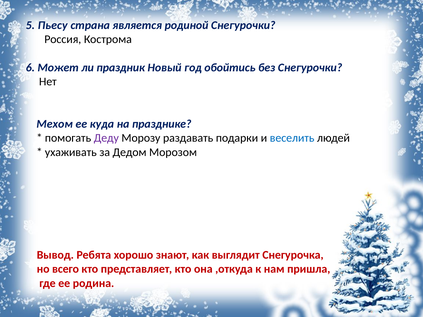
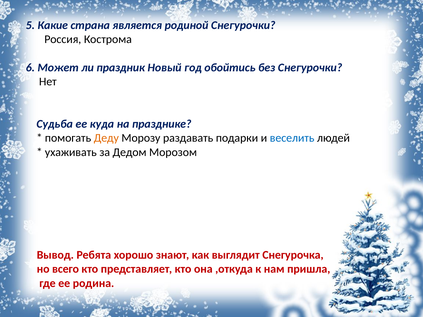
Пьесу: Пьесу -> Какие (53, 25)
Мехом: Мехом -> Судьба (55, 124)
Деду colour: purple -> orange (106, 138)
